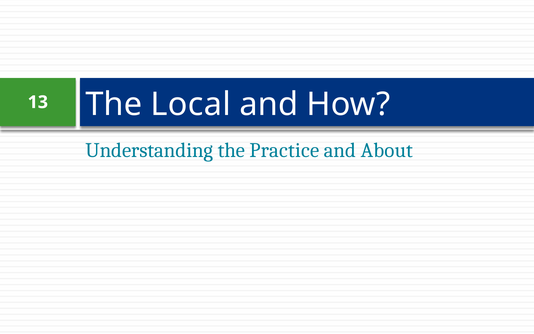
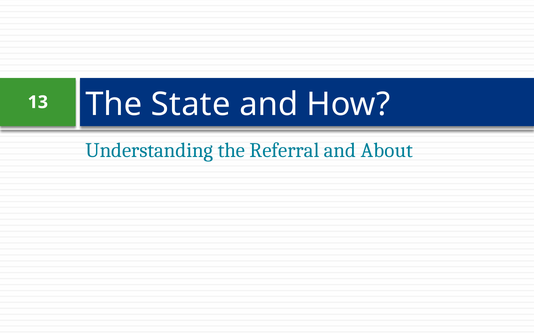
Local: Local -> State (191, 104)
Practice: Practice -> Referral (284, 150)
